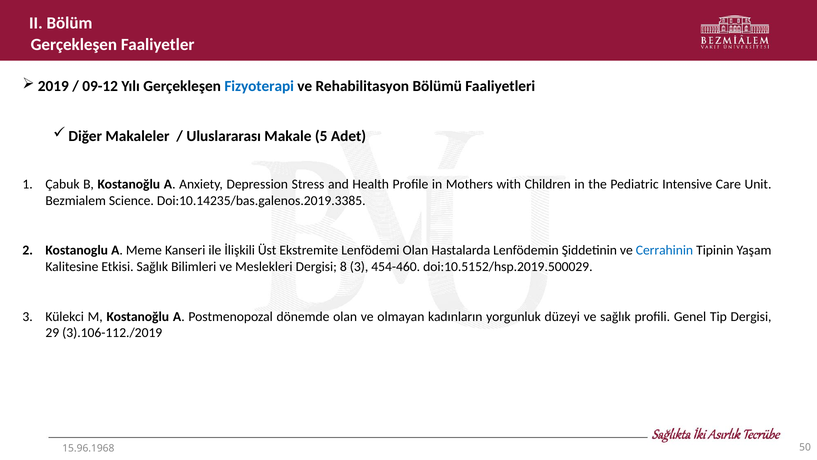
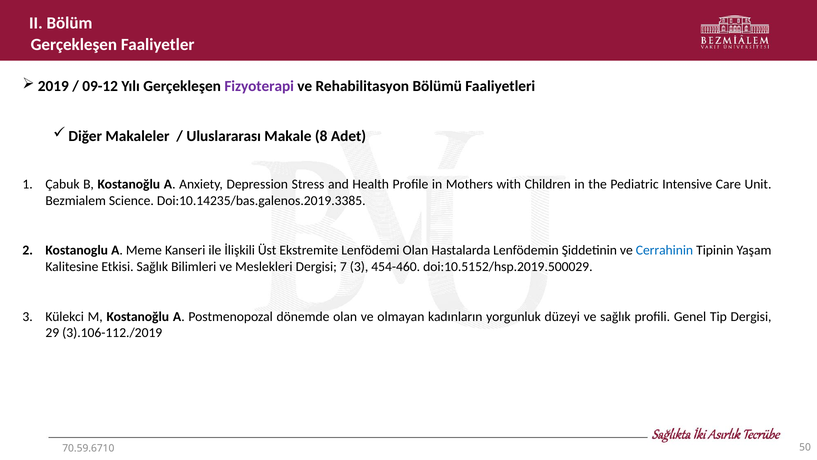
Fizyoterapi colour: blue -> purple (259, 86)
5: 5 -> 8 (321, 136)
8: 8 -> 7 (343, 267)
15.96.1968: 15.96.1968 -> 70.59.6710 (88, 448)
